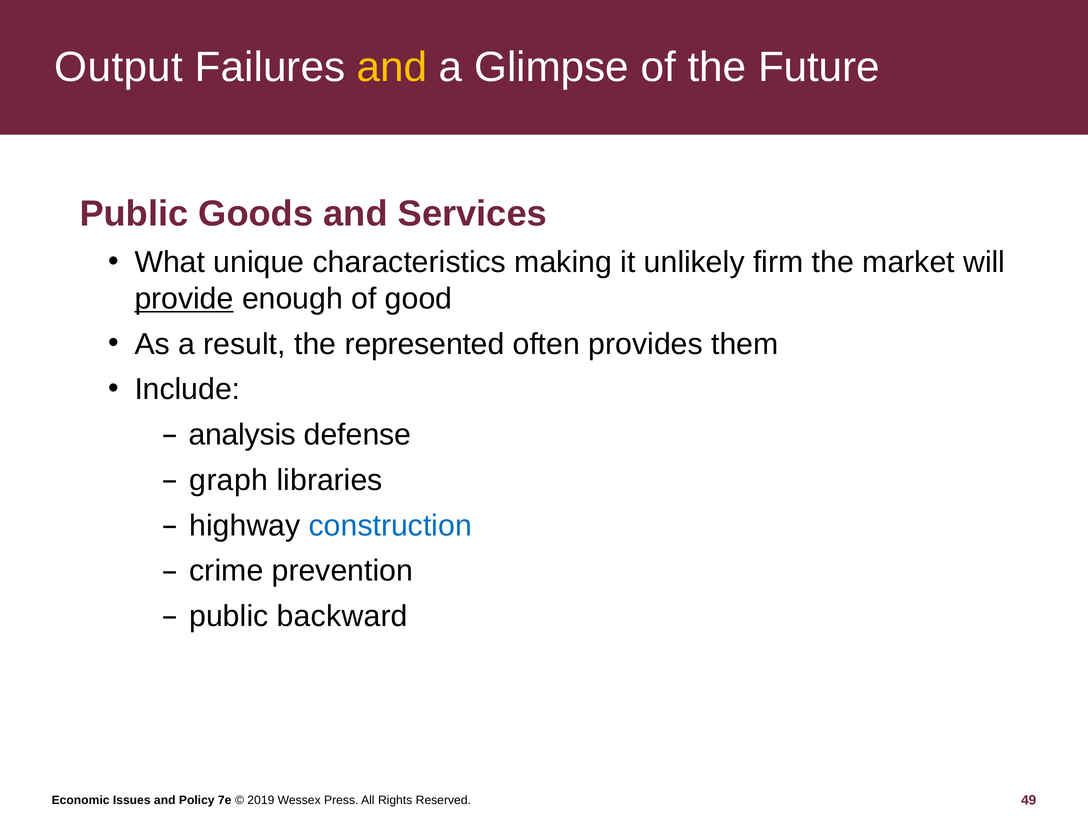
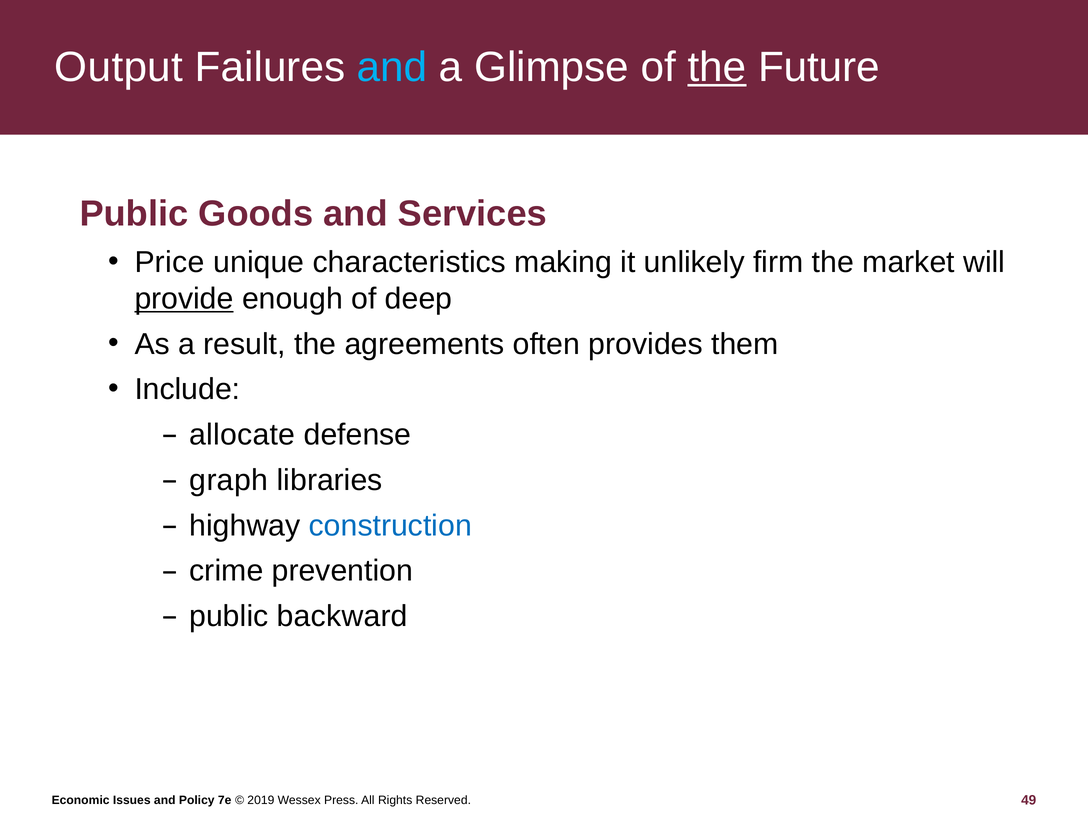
and colour: yellow -> light blue (392, 67)
the underline: none -> present (717, 67)
What: What -> Price (170, 262)
good: good -> deep (419, 299)
represented: represented -> agreements (424, 344)
analysis: analysis -> allocate (242, 435)
